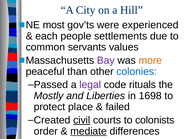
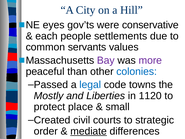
most: most -> eyes (54, 25)
experienced: experienced -> conservative (150, 25)
more colour: orange -> purple (150, 60)
legal colour: purple -> blue (90, 84)
rituals: rituals -> towns (142, 84)
1698: 1698 -> 1120 (150, 96)
failed: failed -> small (118, 107)
civil underline: present -> none (82, 120)
colonists: colonists -> strategic (155, 120)
